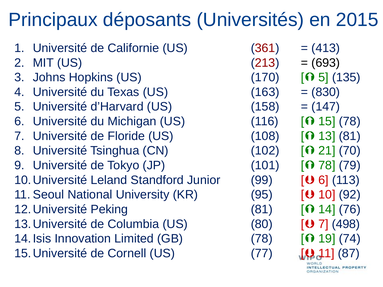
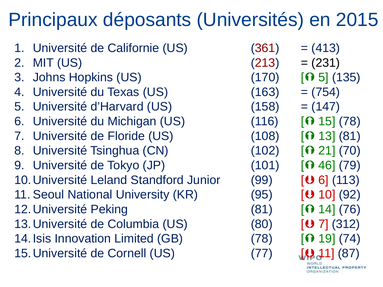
693: 693 -> 231 (326, 63)
830: 830 -> 754 (326, 92)
78: 78 -> 46 (327, 165)
498: 498 -> 312 (346, 224)
